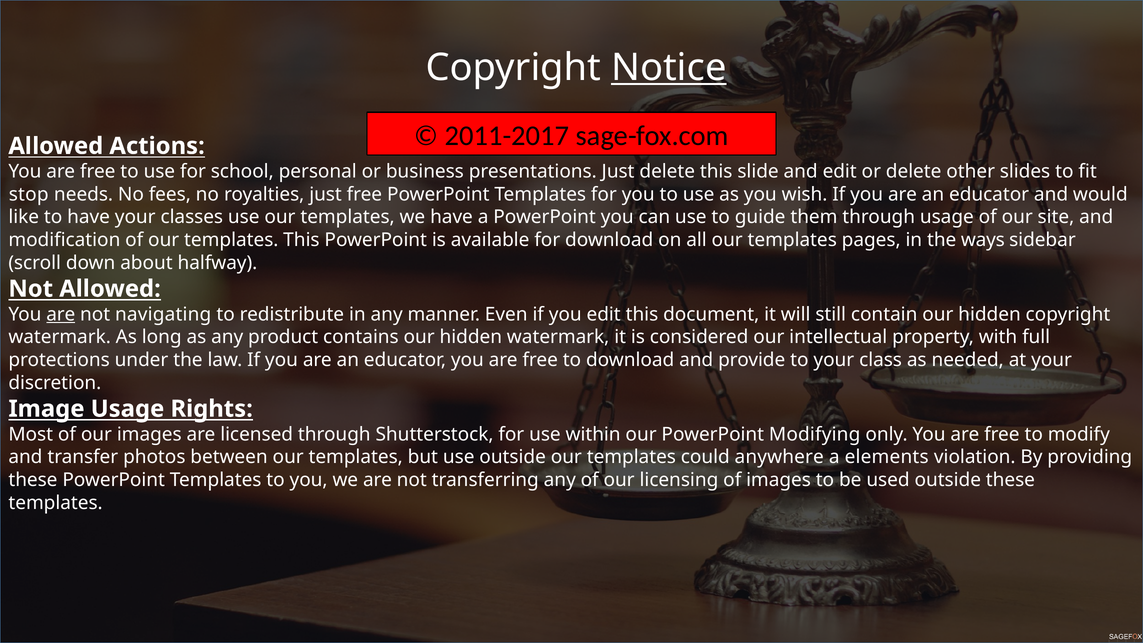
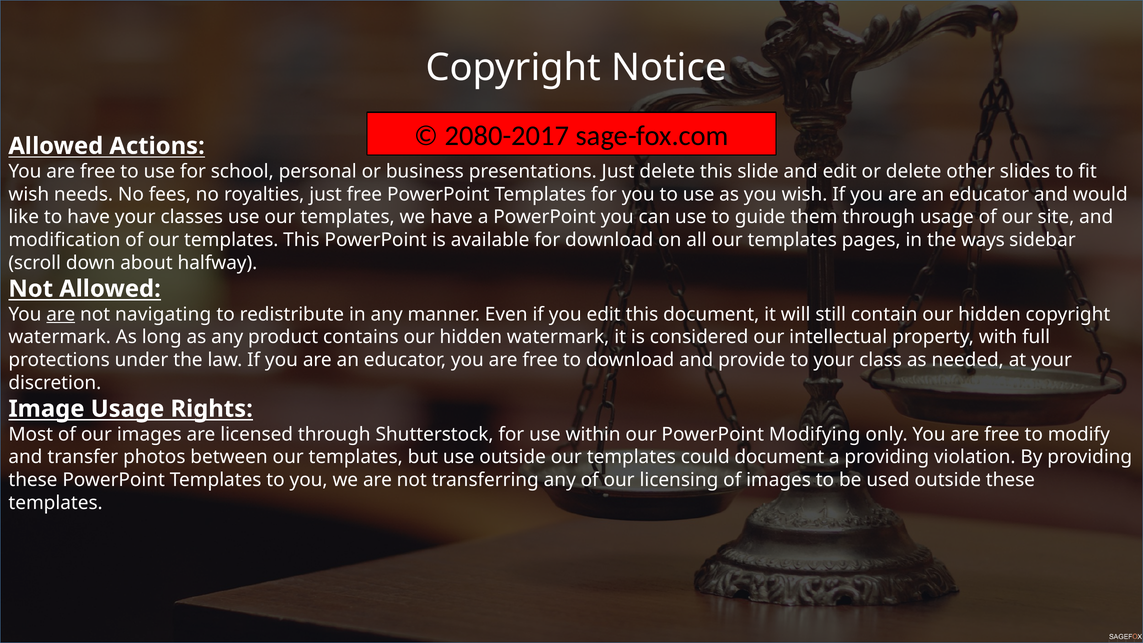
Notice underline: present -> none (669, 68)
2011-2017: 2011-2017 -> 2080-2017 (507, 136)
stop: stop -> wish (29, 194)
could anywhere: anywhere -> document (779, 457)
a elements: elements -> providing (887, 457)
